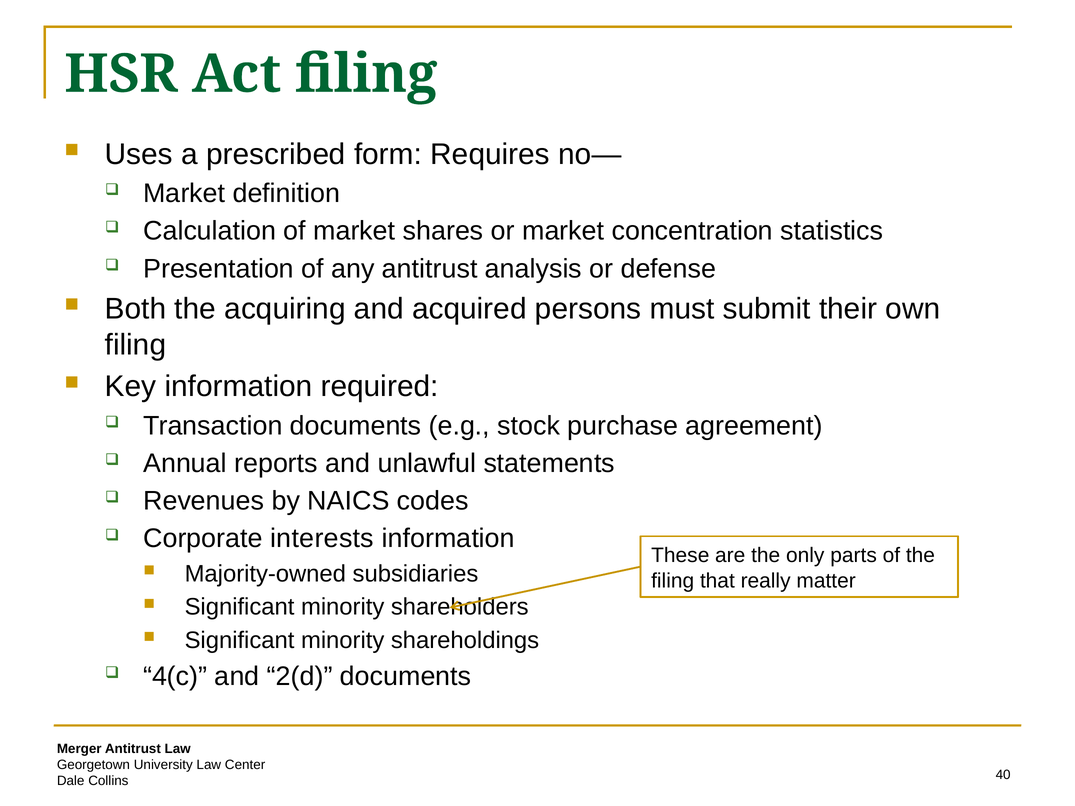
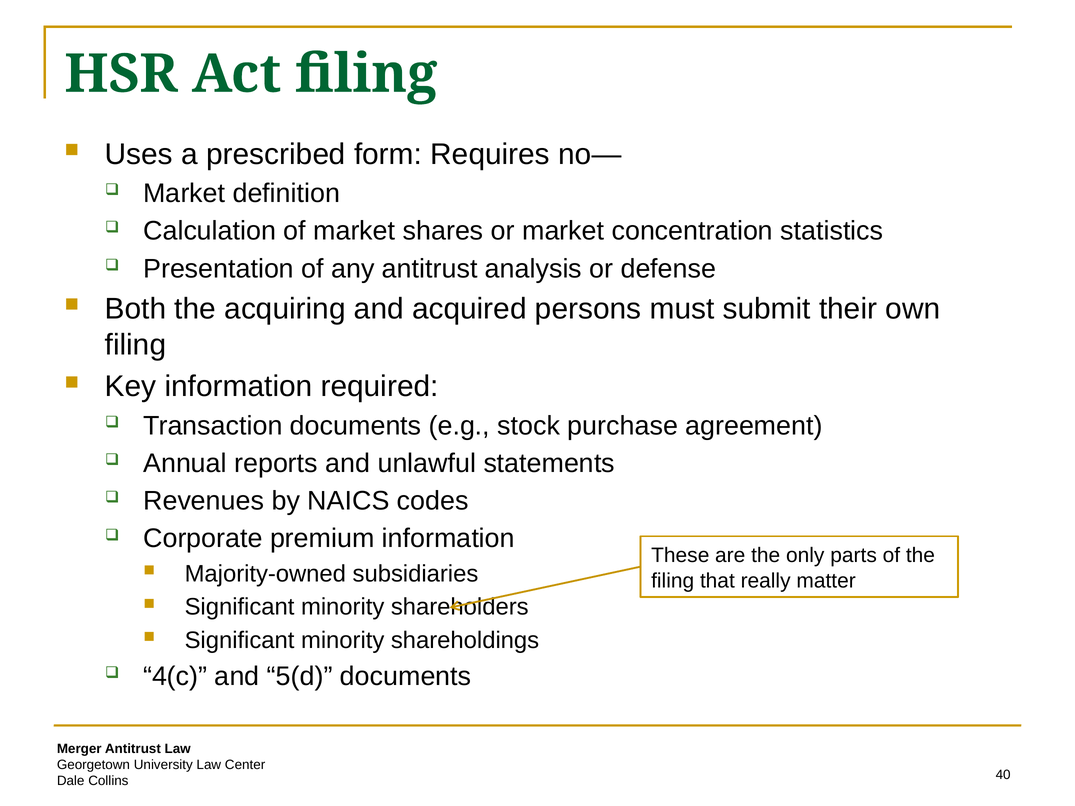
interests: interests -> premium (322, 539)
2(d: 2(d -> 5(d (300, 677)
